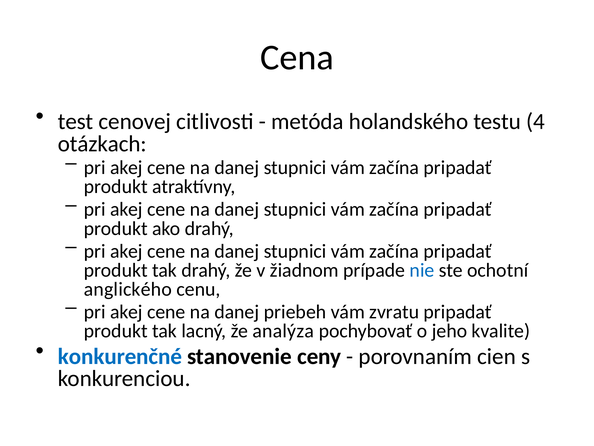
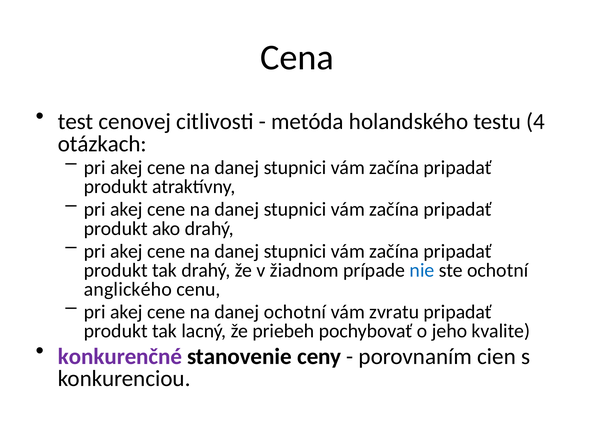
danej priebeh: priebeh -> ochotní (295, 312)
analýza: analýza -> priebeh (283, 331)
konkurenčné colour: blue -> purple (120, 356)
